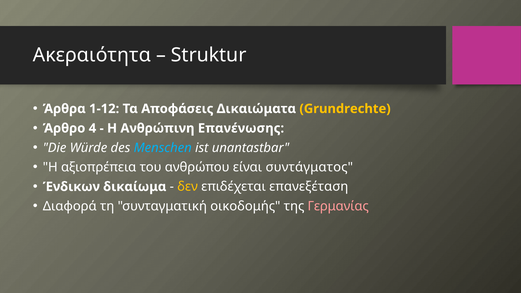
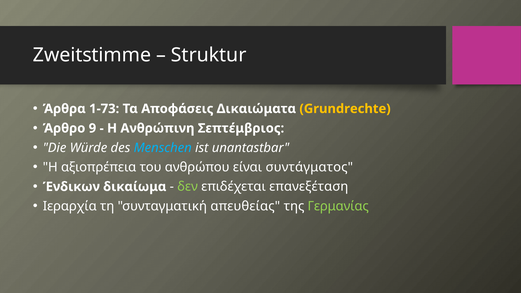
Ακεραιότητα: Ακεραιότητα -> Zweitstimme (92, 55)
1-12: 1-12 -> 1-73 (104, 109)
4: 4 -> 9 (92, 128)
Επανένωσης: Επανένωσης -> Σεπτέμβριος (241, 128)
δεν colour: yellow -> light green (188, 187)
Διαφορά: Διαφορά -> Ιεραρχία (70, 206)
οικοδομής: οικοδομής -> απευθείας (245, 206)
Γερμανίας colour: pink -> light green (338, 206)
